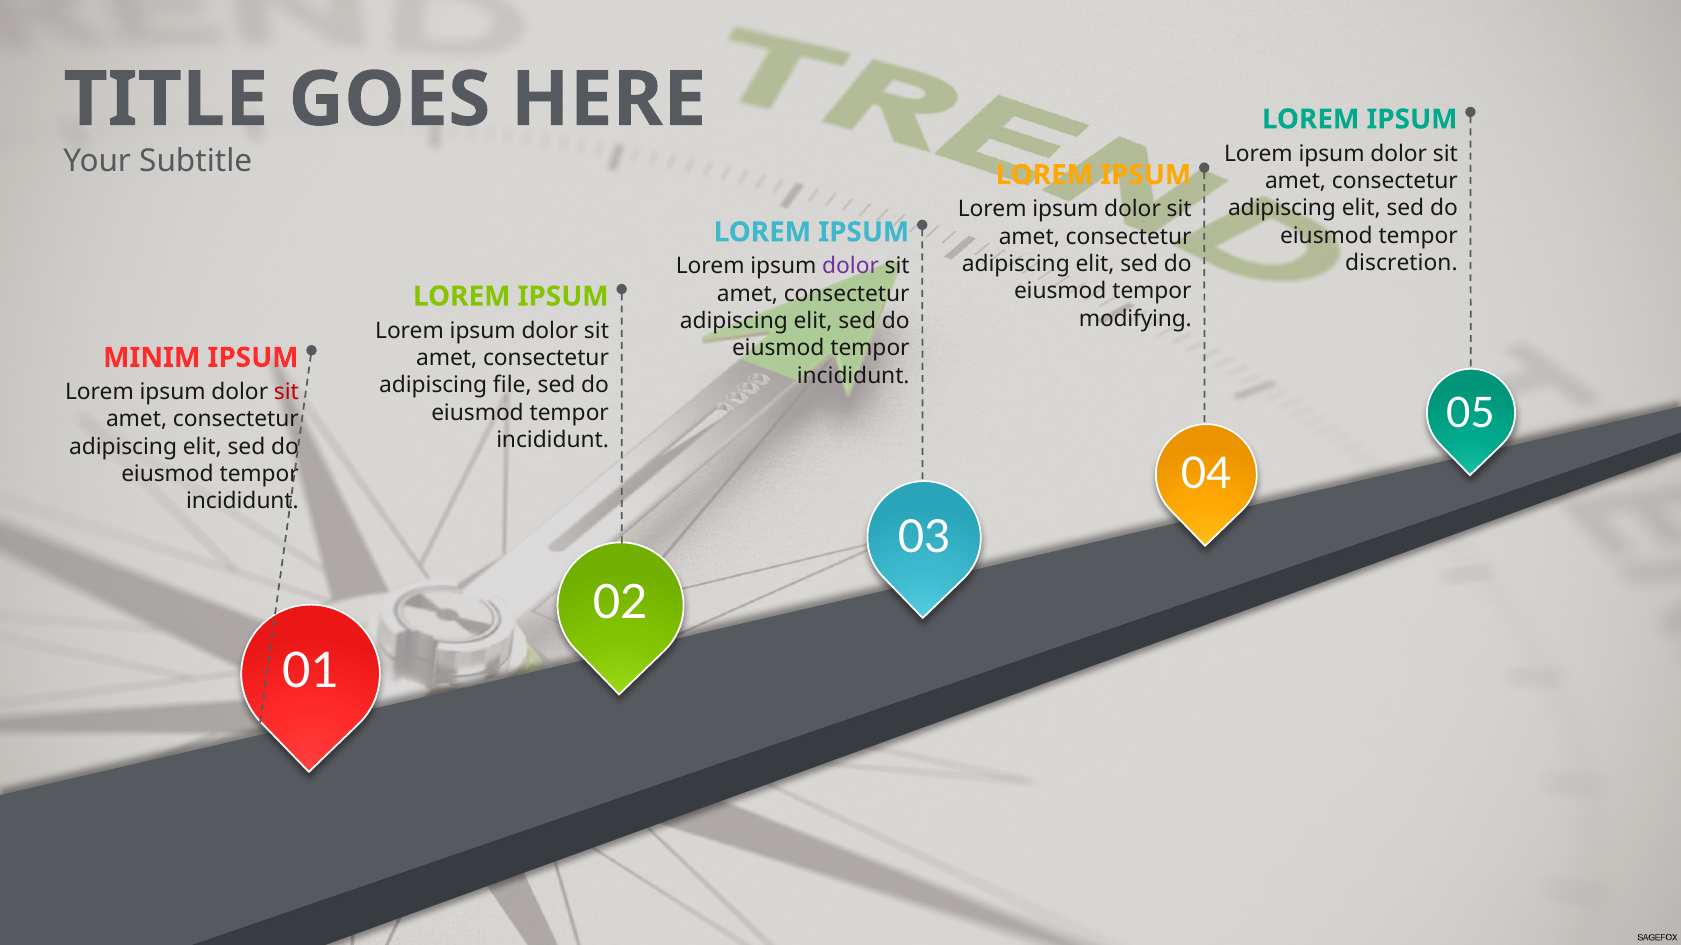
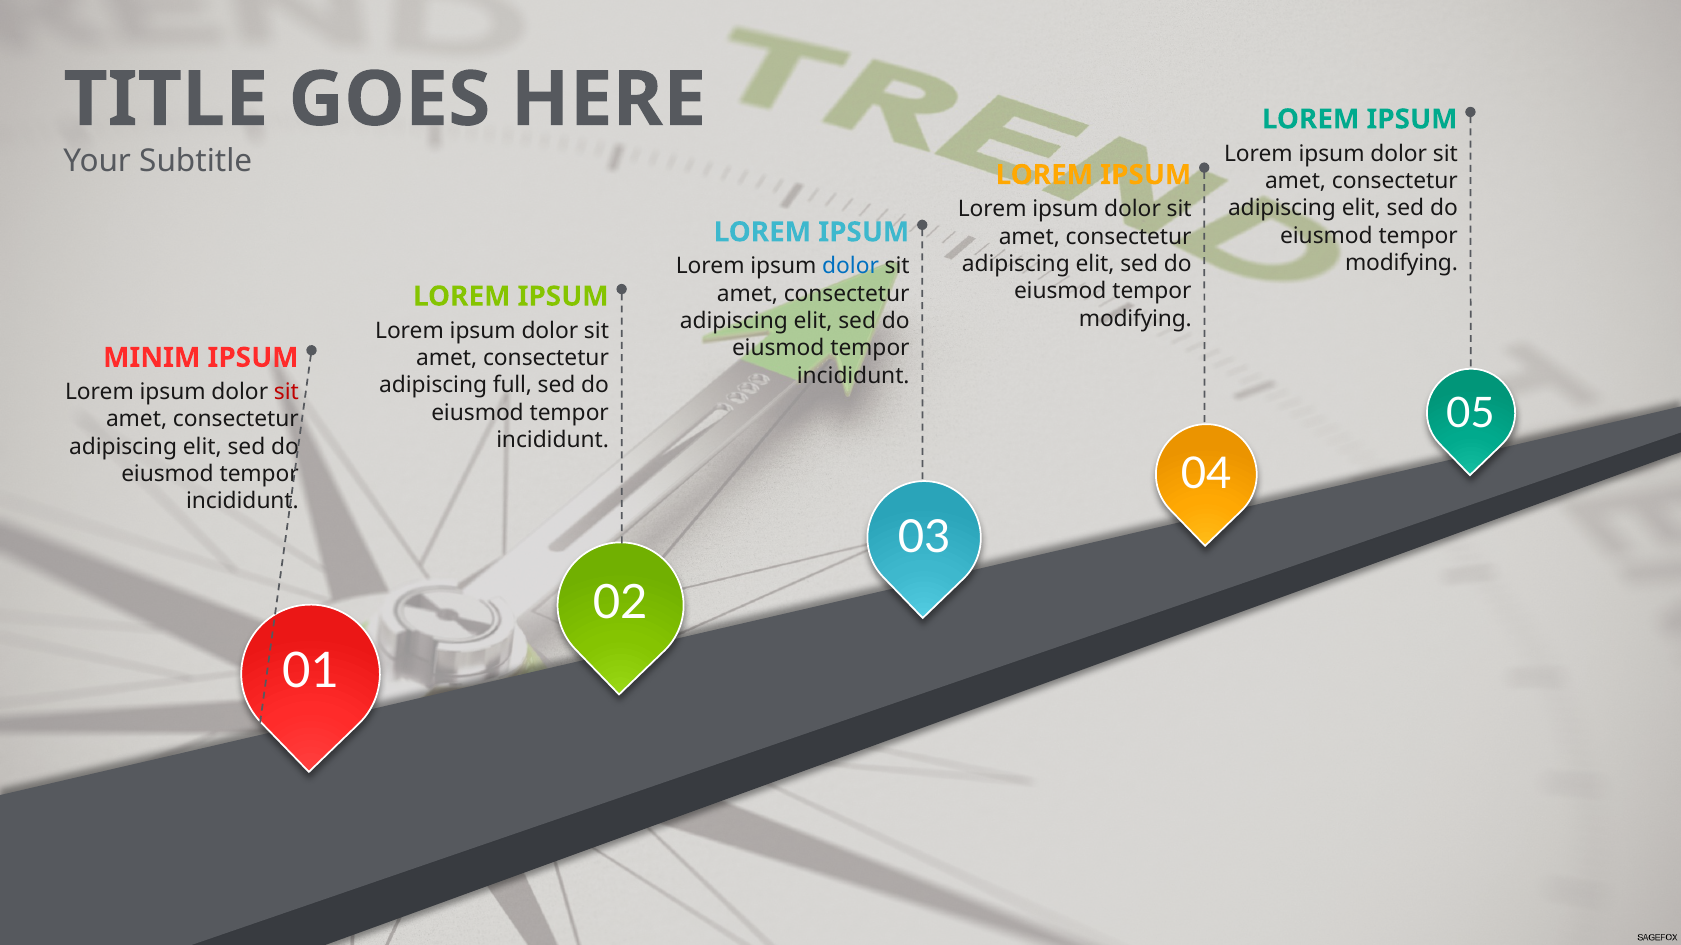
discretion: discretion -> modifying (1402, 263)
dolor colour: purple -> blue (851, 267)
file: file -> full (512, 386)
